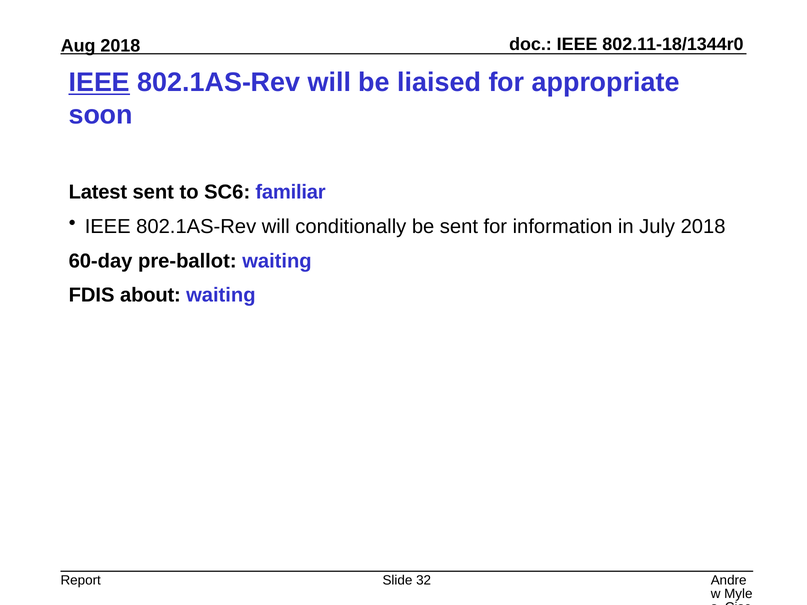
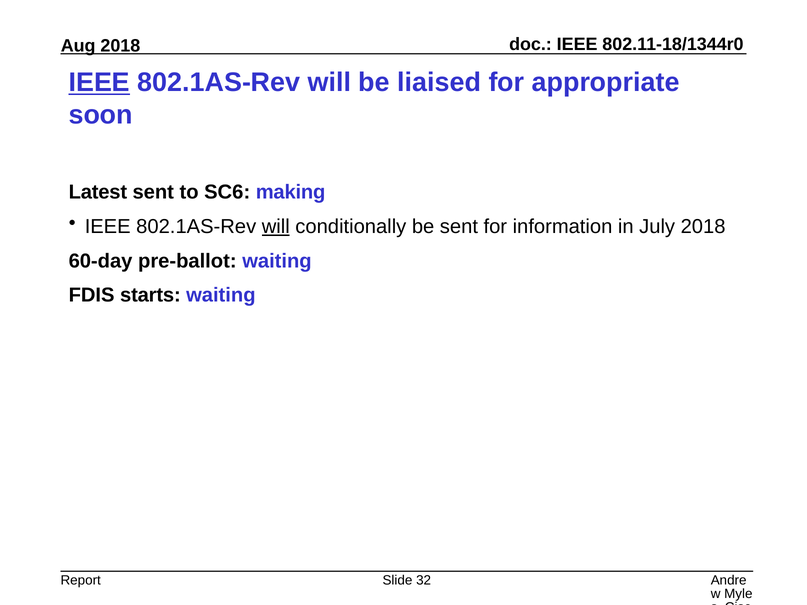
familiar: familiar -> making (291, 192)
will underline: none -> present (276, 227)
about: about -> starts (150, 295)
